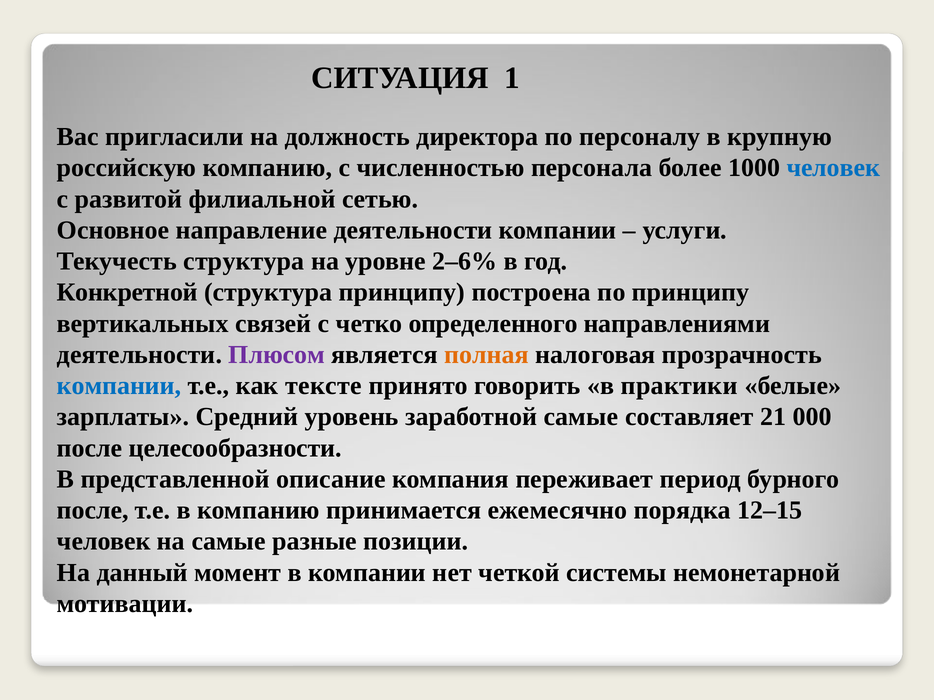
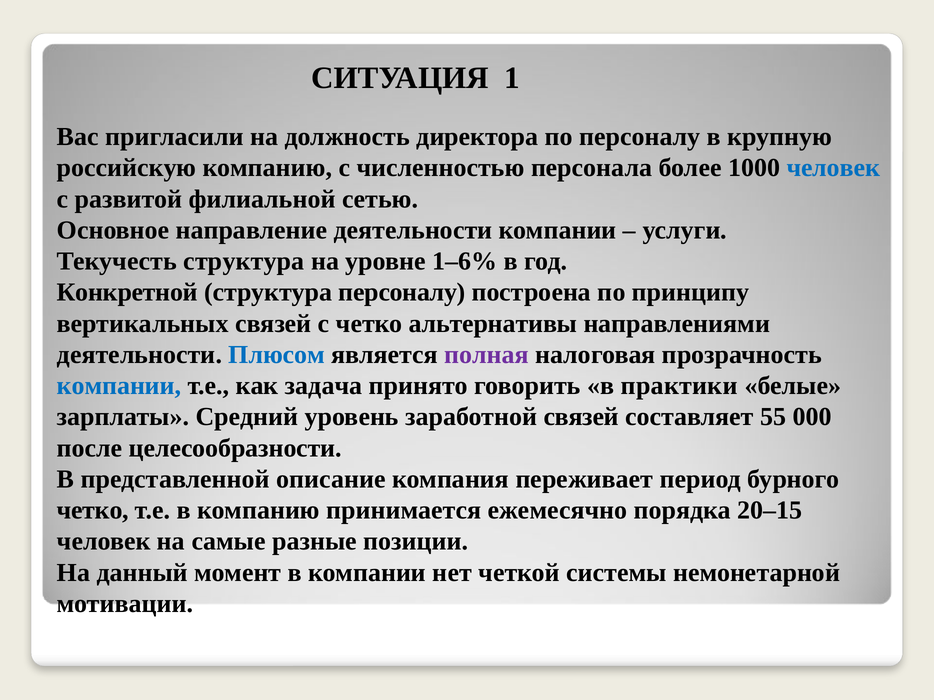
2–6%: 2–6% -> 1–6% (465, 261)
структура принципу: принципу -> персоналу (402, 293)
определенного: определенного -> альтернативы (493, 324)
Плюсом colour: purple -> blue (277, 355)
полная colour: orange -> purple (487, 355)
тексте: тексте -> задача (324, 386)
заработной самые: самые -> связей (581, 417)
21: 21 -> 55 (773, 417)
после: после -> четко (93, 511)
12–15: 12–15 -> 20–15 (770, 511)
